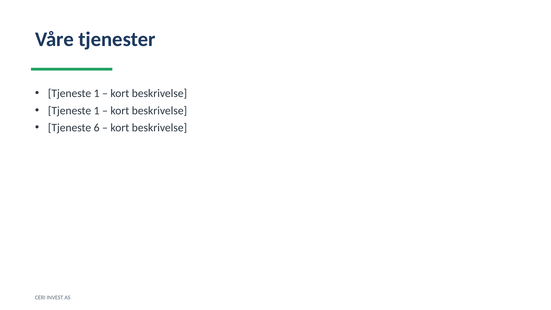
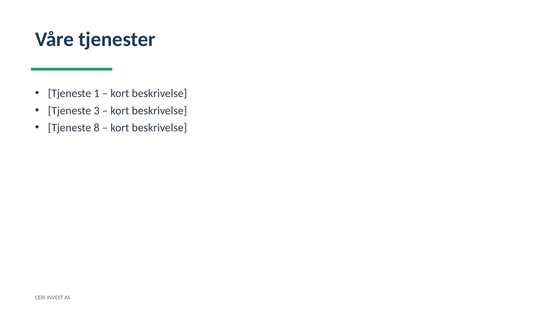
1: 1 -> 3 (97, 111)
6: 6 -> 8 (97, 128)
